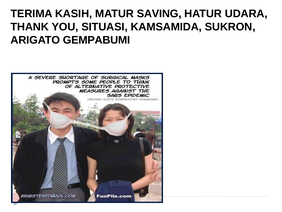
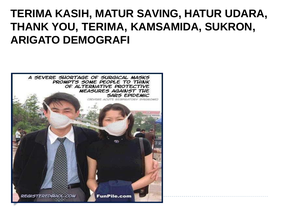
YOU SITUASI: SITUASI -> TERIMA (104, 27)
GEMPABUMI: GEMPABUMI -> DEMOGRAFI (96, 40)
